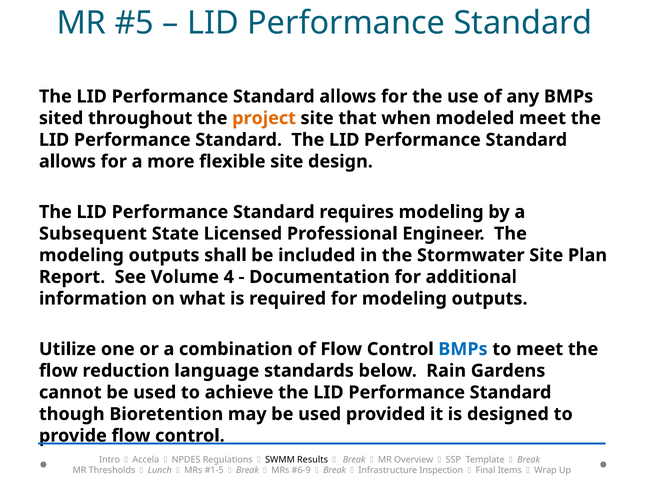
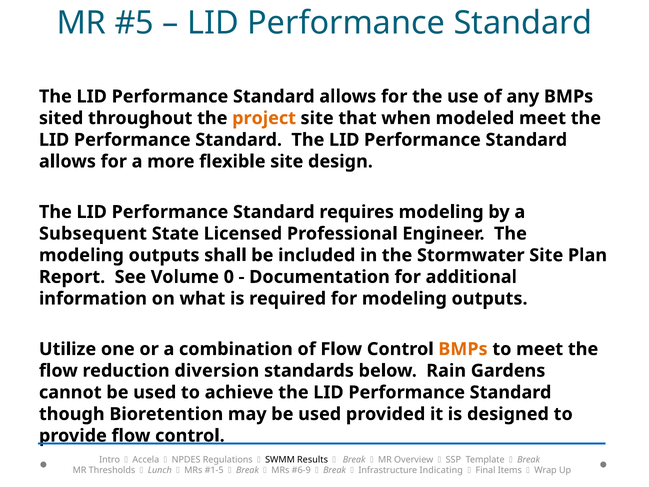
4: 4 -> 0 (229, 277)
BMPs colour: blue -> orange (463, 349)
language: language -> diversion (217, 371)
Inspection: Inspection -> Indicating (441, 470)
